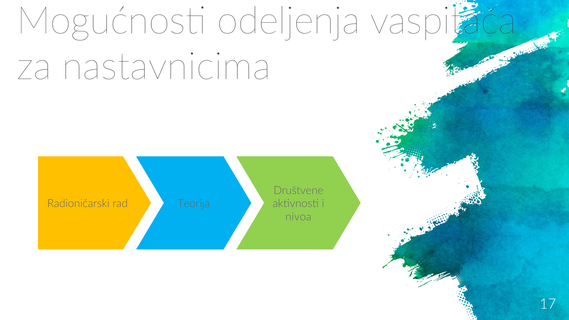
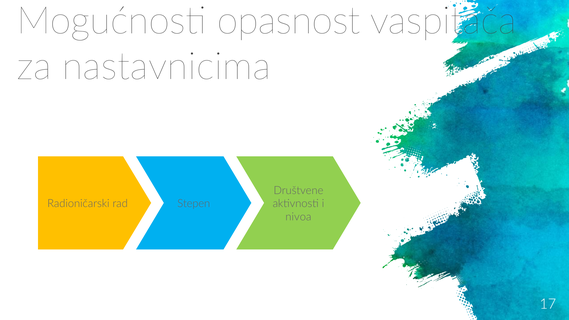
odeljenja: odeljenja -> opasnost (289, 21)
Teorija: Teorija -> Stepen (194, 204)
